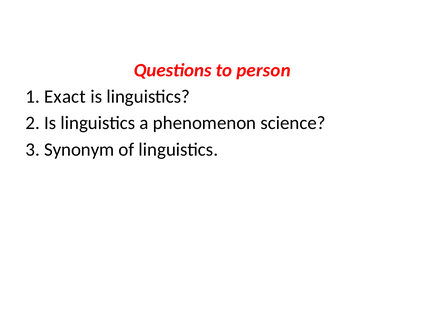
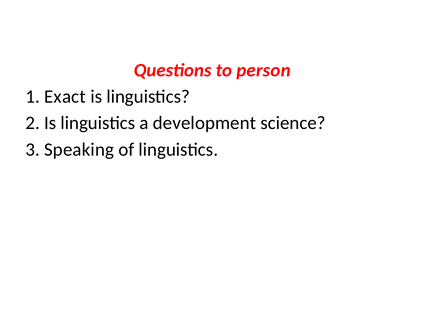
phenomenon: phenomenon -> development (205, 123)
Synonym: Synonym -> Speaking (79, 149)
